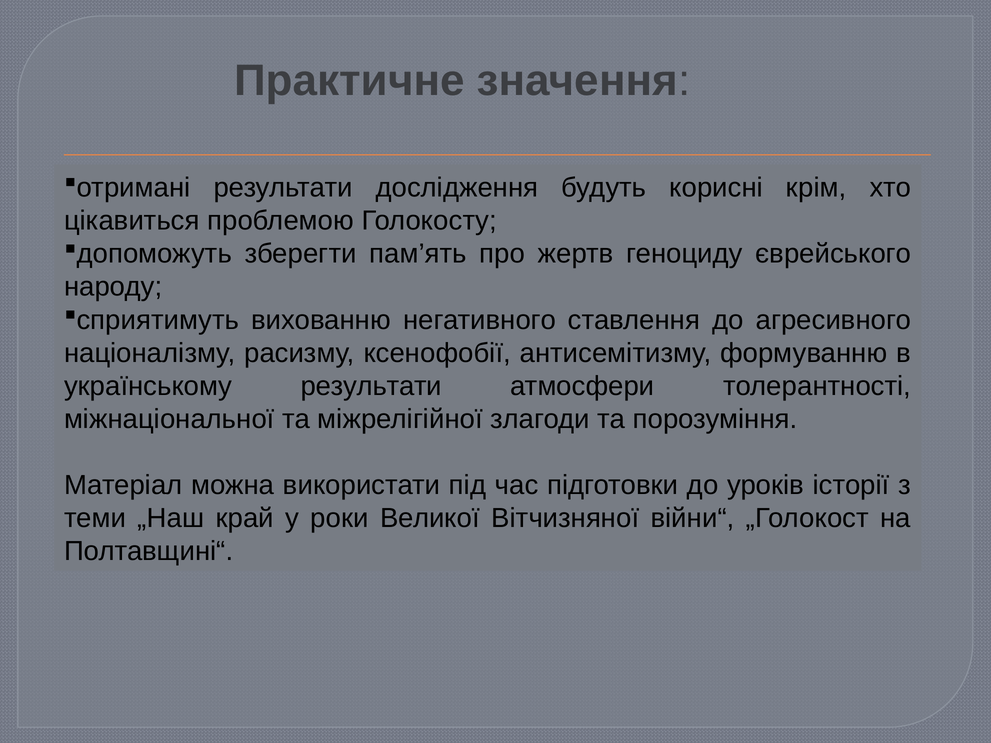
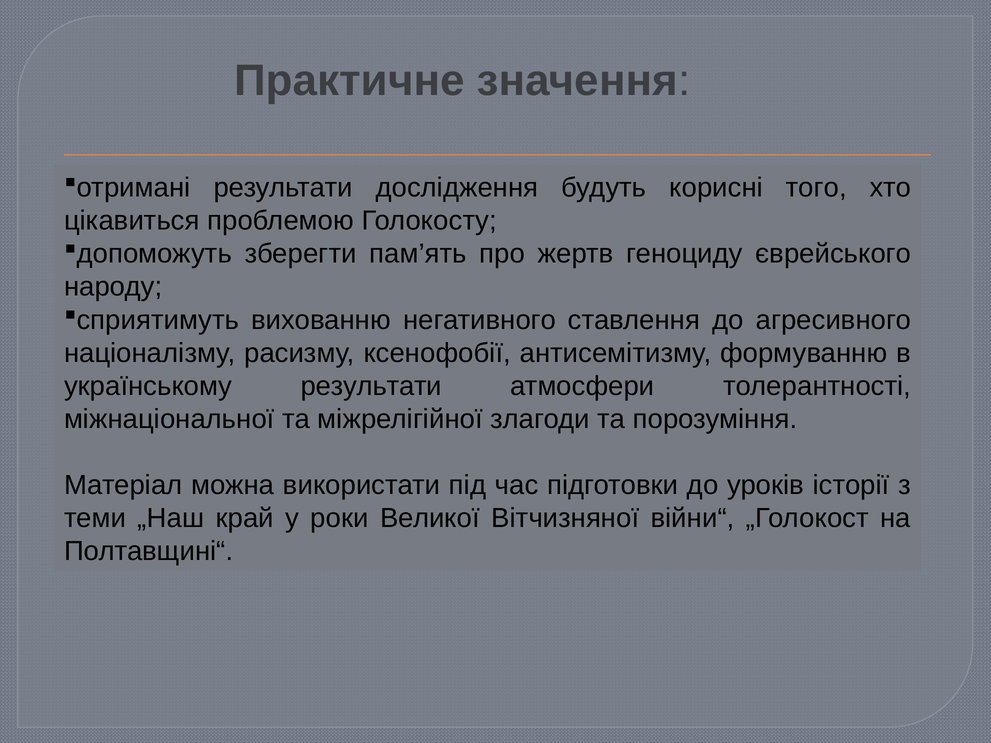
крім: крім -> того (816, 188)
